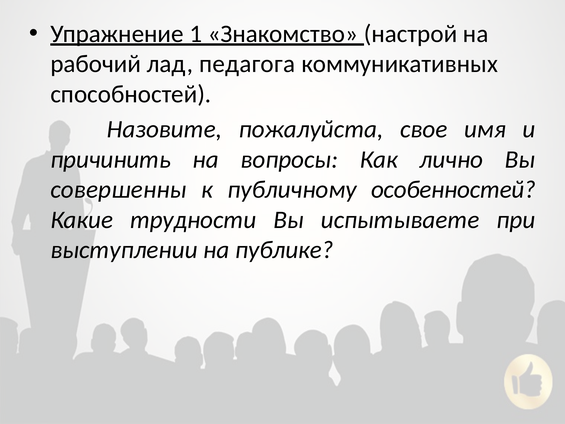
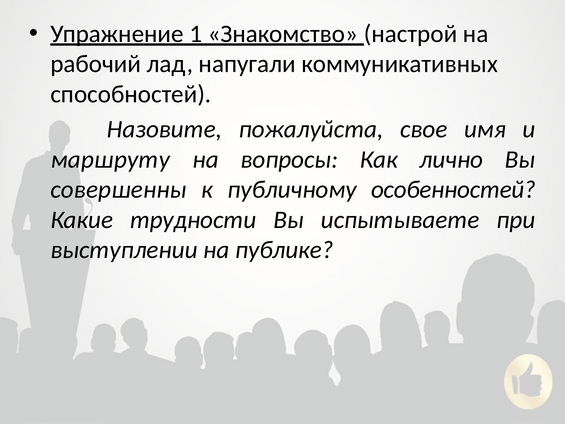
педагога: педагога -> напугали (247, 64)
причинить: причинить -> маршруту (110, 159)
